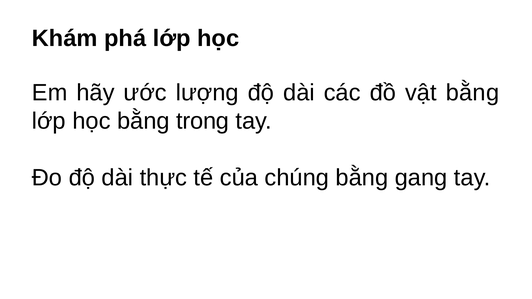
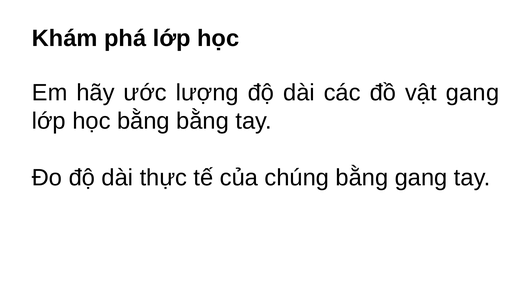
vật bằng: bằng -> gang (473, 93)
bằng trong: trong -> bằng (203, 121)
